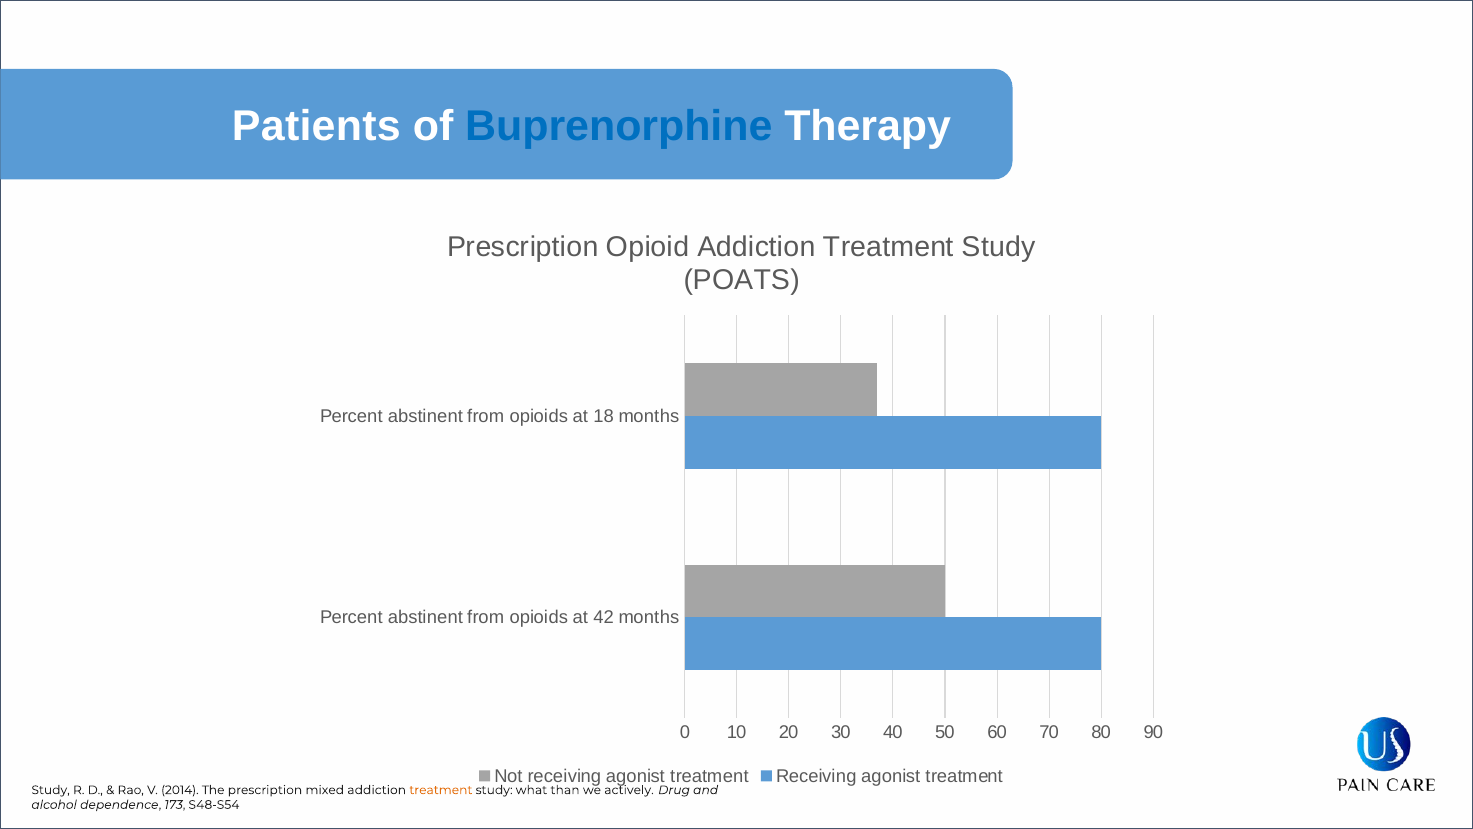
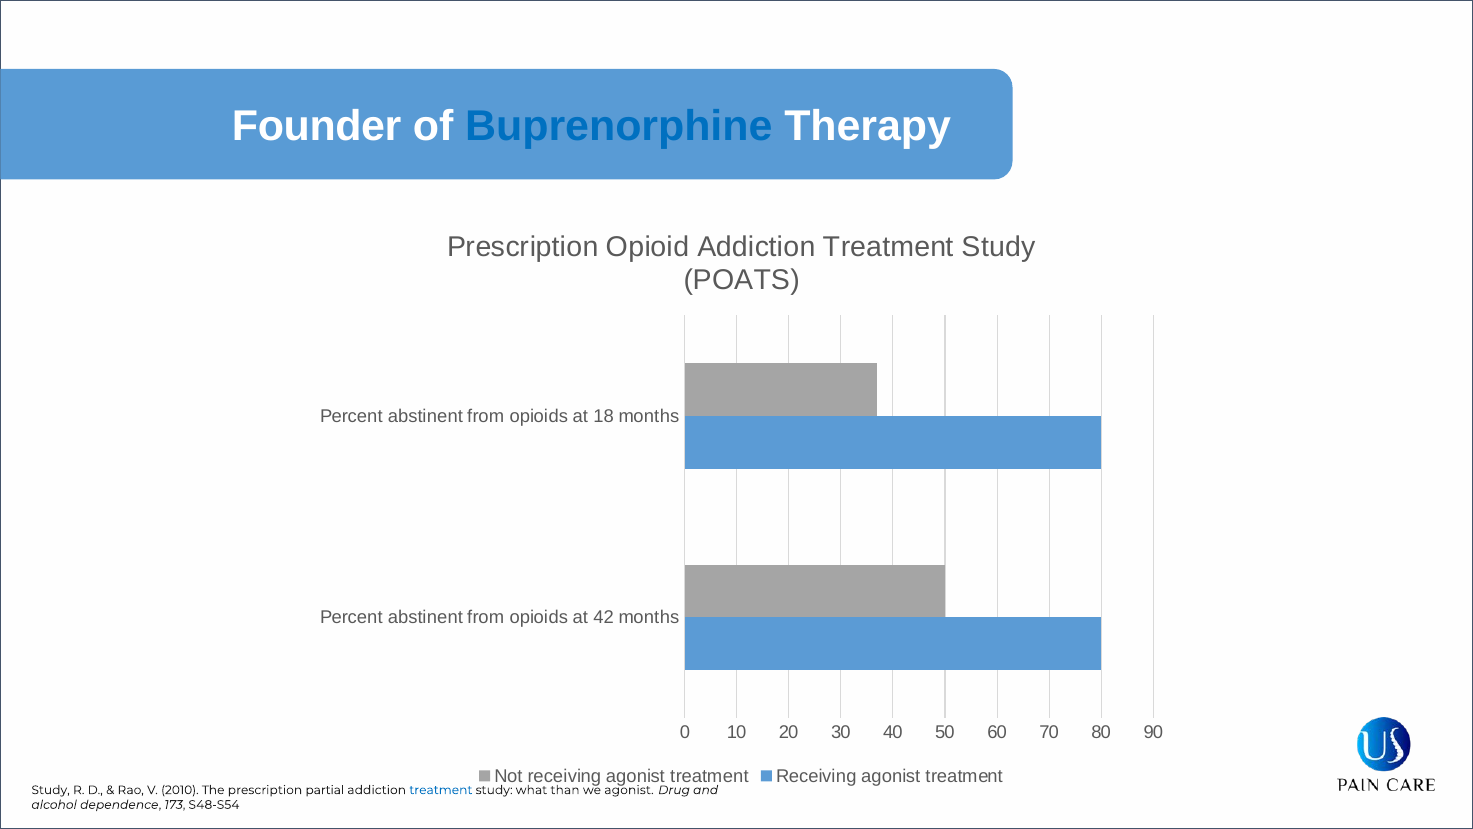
Patients: Patients -> Founder (317, 126)
2014: 2014 -> 2010 (180, 790)
mixed: mixed -> partial (325, 790)
treatment colour: orange -> blue (441, 790)
we actively: actively -> agonist (629, 790)
